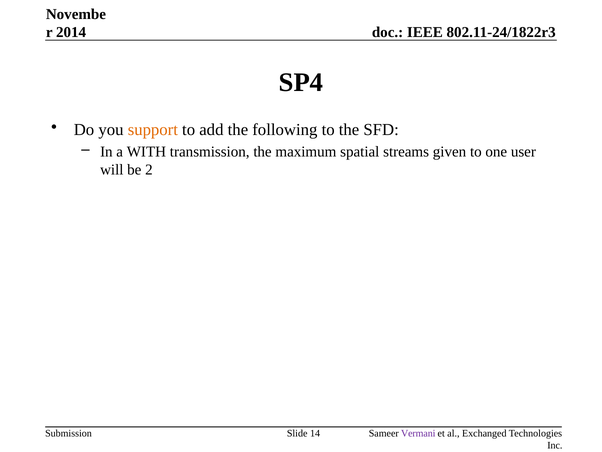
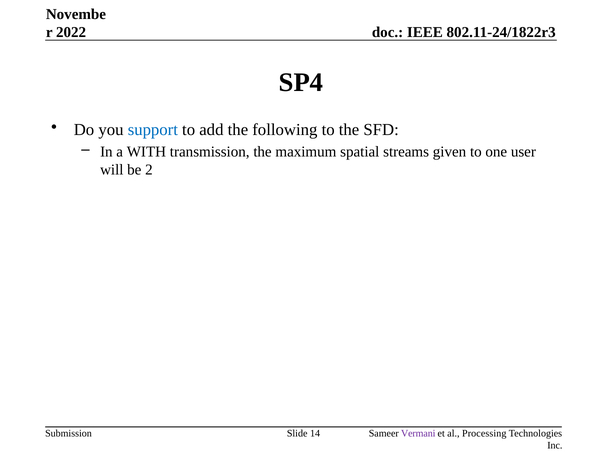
2014: 2014 -> 2022 (71, 32)
support colour: orange -> blue (153, 130)
Exchanged: Exchanged -> Processing (484, 433)
